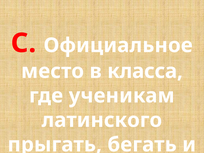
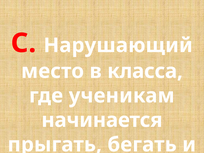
Официальное: Официальное -> Нарушающий (118, 45)
латинского: латинского -> начинается (102, 120)
